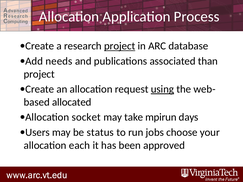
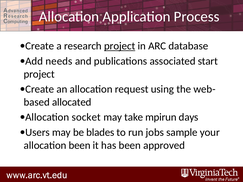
than: than -> start (208, 61)
using underline: present -> none (162, 89)
status: status -> blades (100, 132)
choose: choose -> sample (182, 132)
allocation each: each -> been (80, 145)
